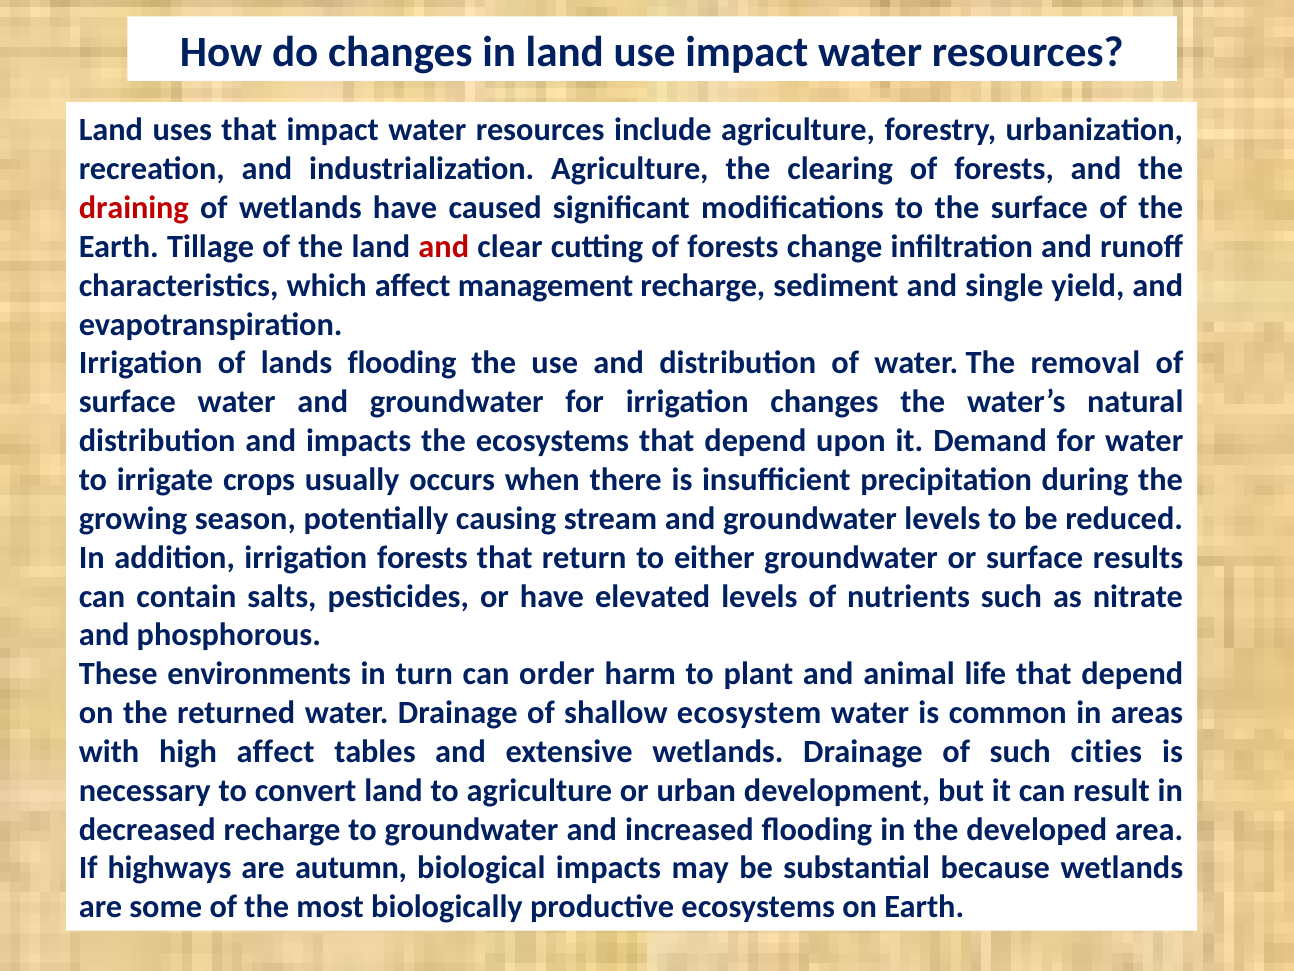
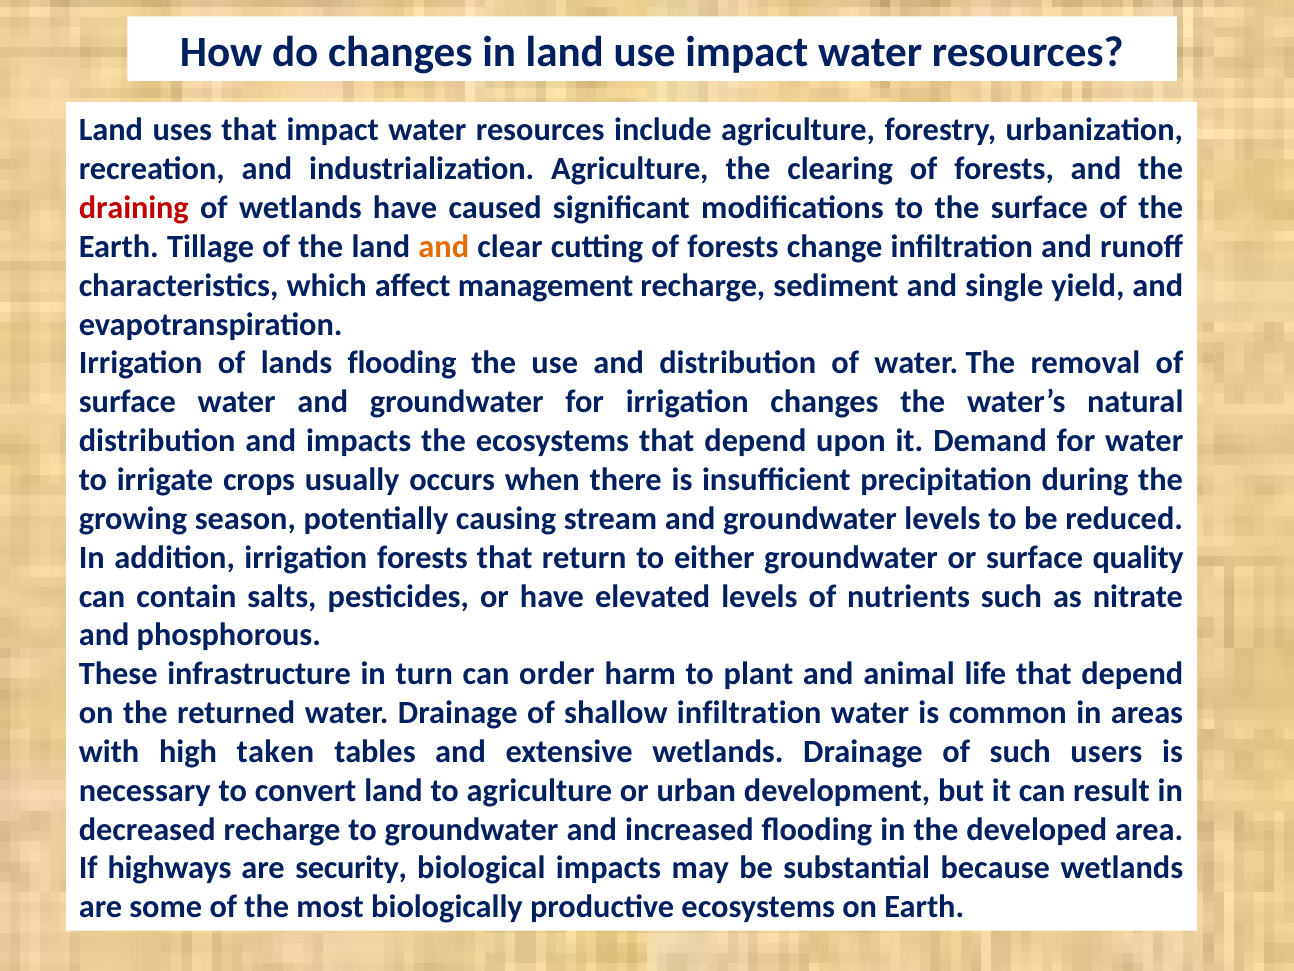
and colour: red -> orange (444, 247)
results: results -> quality (1138, 557)
environments: environments -> infrastructure (259, 674)
shallow ecosystem: ecosystem -> infiltration (749, 712)
high affect: affect -> taken (275, 751)
cities: cities -> users (1106, 751)
autumn: autumn -> security (351, 868)
